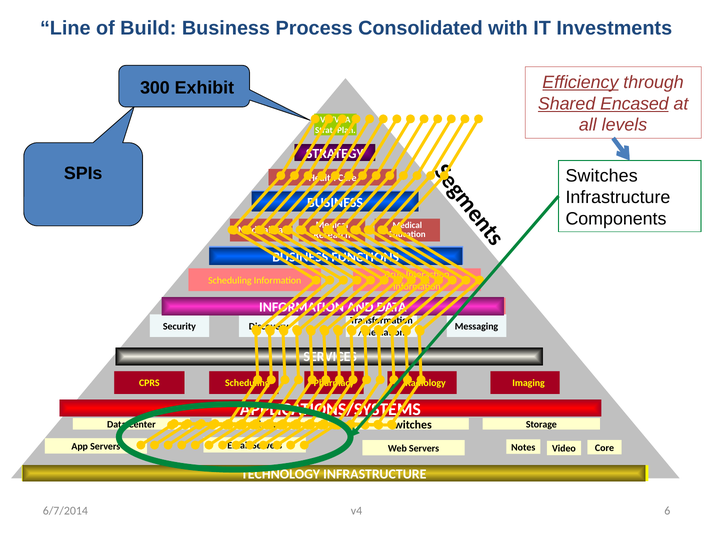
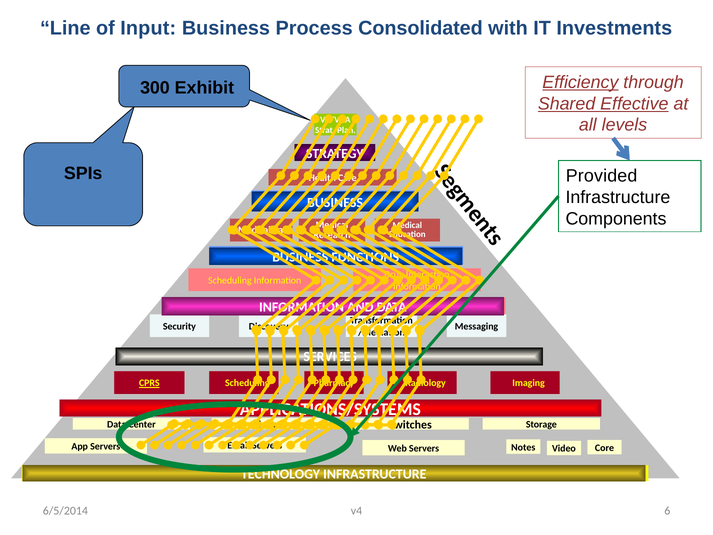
Build: Build -> Input (148, 28)
Encased: Encased -> Effective (634, 104)
SPIs Switches: Switches -> Provided (602, 176)
CPRS underline: none -> present (149, 383)
6/7/2014: 6/7/2014 -> 6/5/2014 (65, 511)
